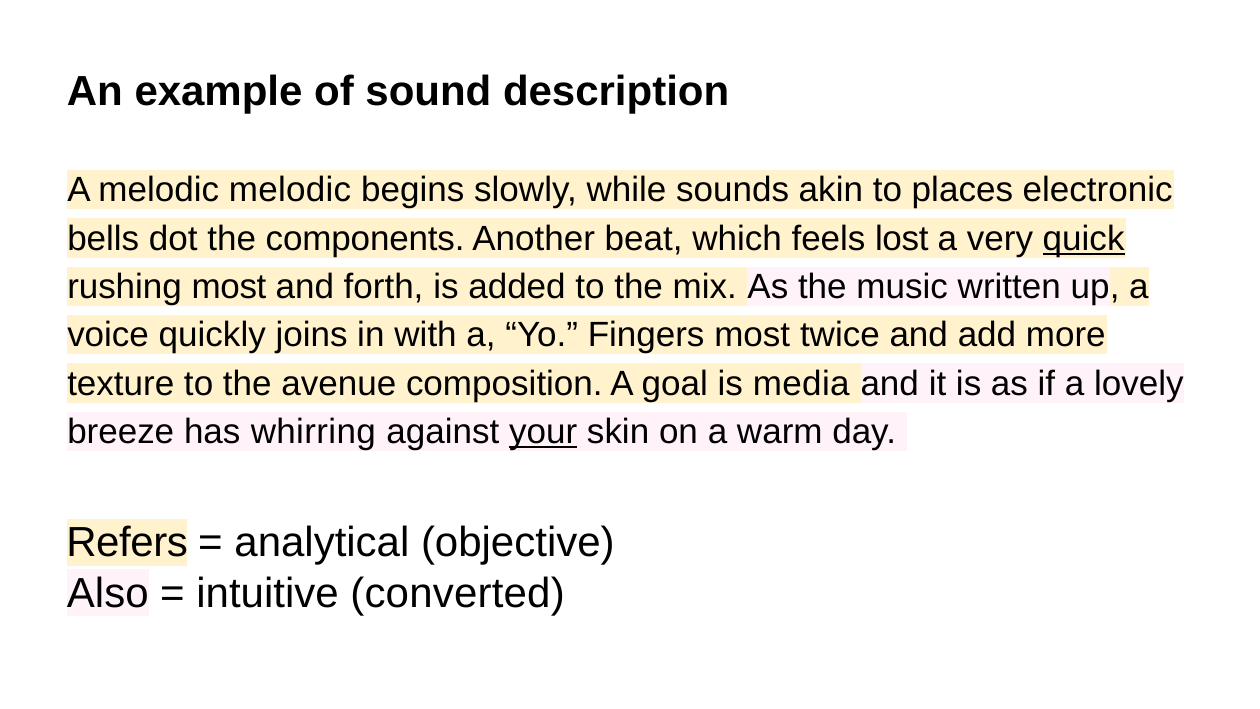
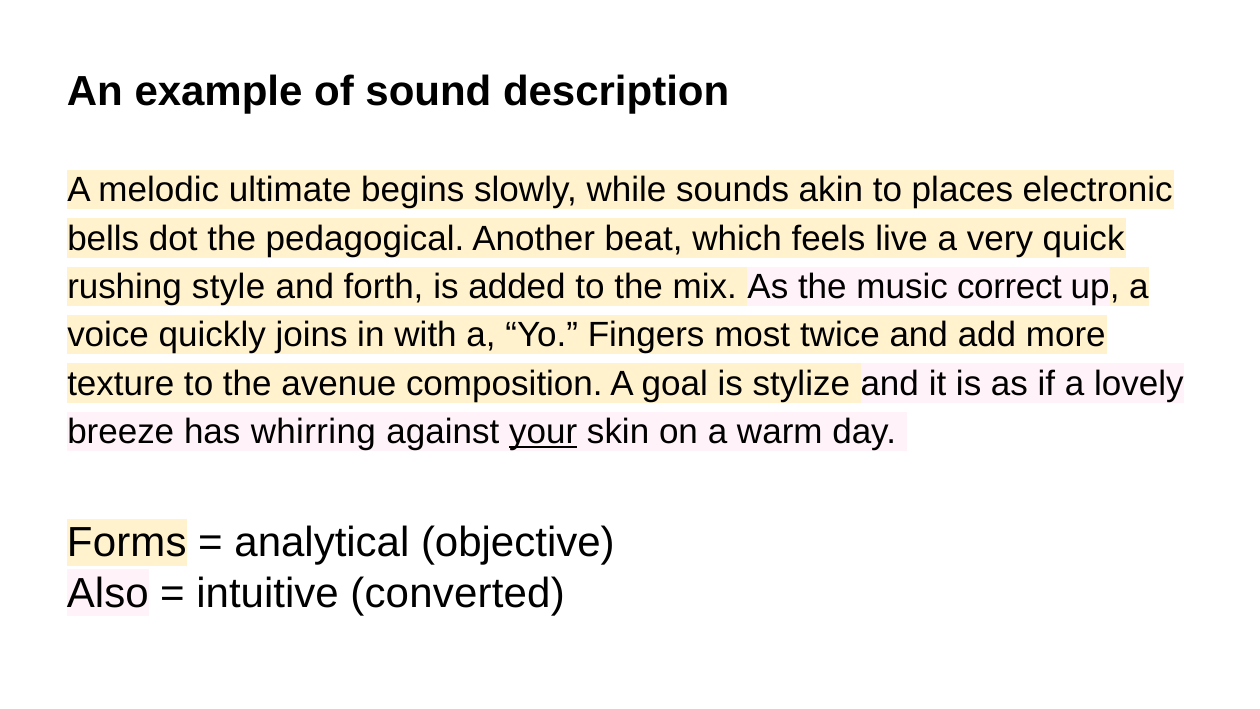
melodic melodic: melodic -> ultimate (290, 190)
components: components -> pedagogical (365, 239)
lost: lost -> live (902, 239)
quick underline: present -> none (1084, 239)
rushing most: most -> style (229, 287)
written: written -> correct (1009, 287)
media: media -> stylize (801, 383)
Refers: Refers -> Forms (127, 543)
